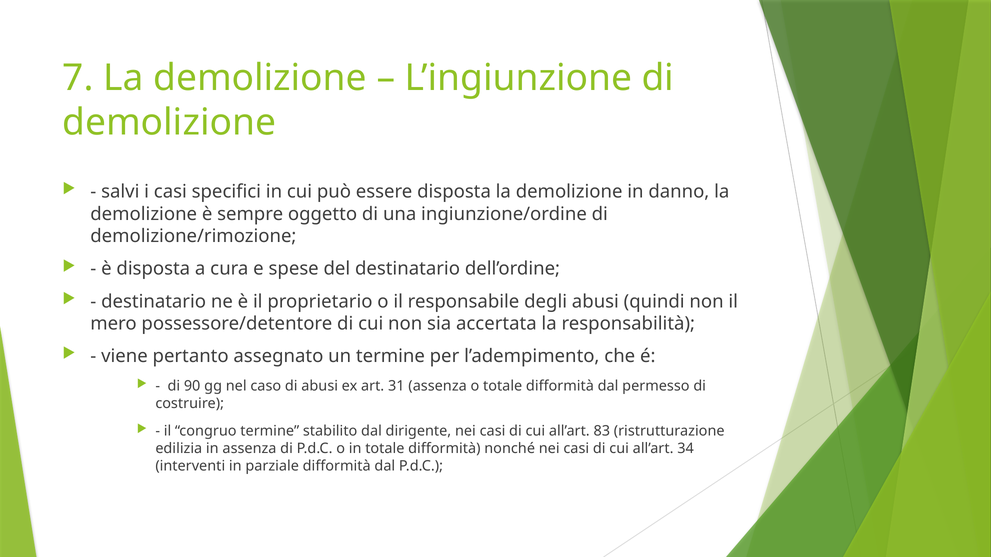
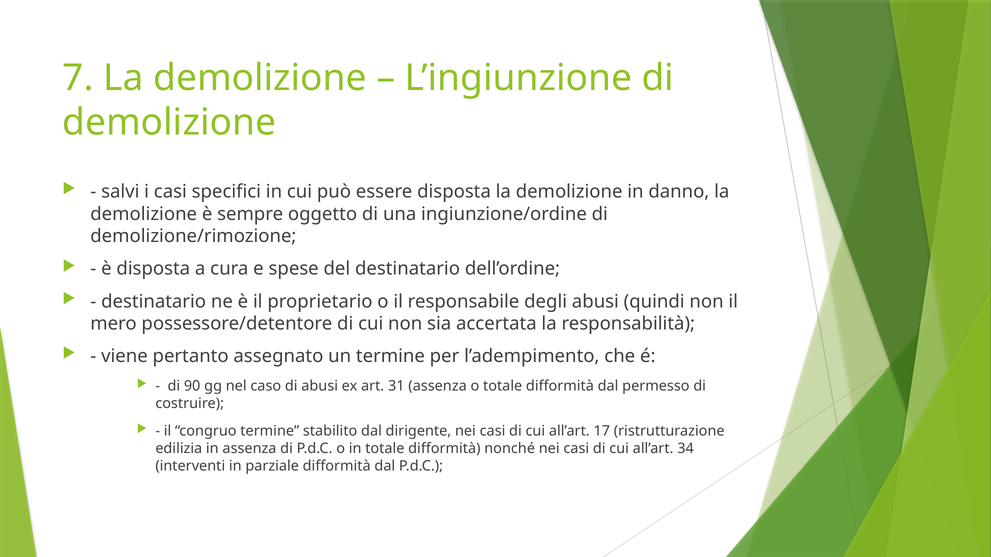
83: 83 -> 17 (602, 432)
